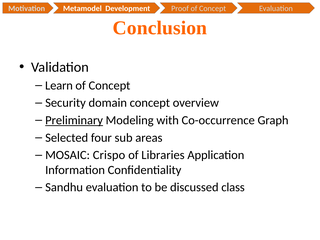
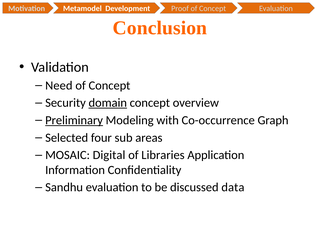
Learn: Learn -> Need (59, 85)
domain underline: none -> present (108, 103)
Crispo: Crispo -> Digital (109, 155)
class: class -> data (233, 187)
